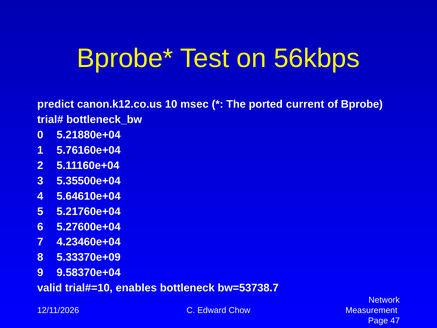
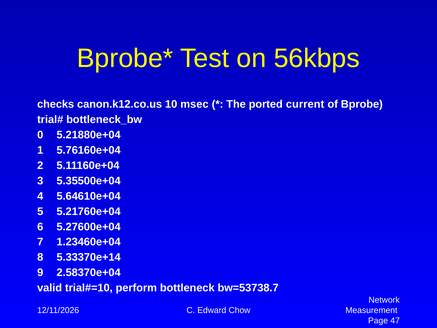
predict: predict -> checks (56, 104)
4.23460e+04: 4.23460e+04 -> 1.23460e+04 (89, 242)
5.33370e+09: 5.33370e+09 -> 5.33370e+14 (89, 257)
9.58370e+04: 9.58370e+04 -> 2.58370e+04 (89, 272)
enables: enables -> perform (136, 288)
